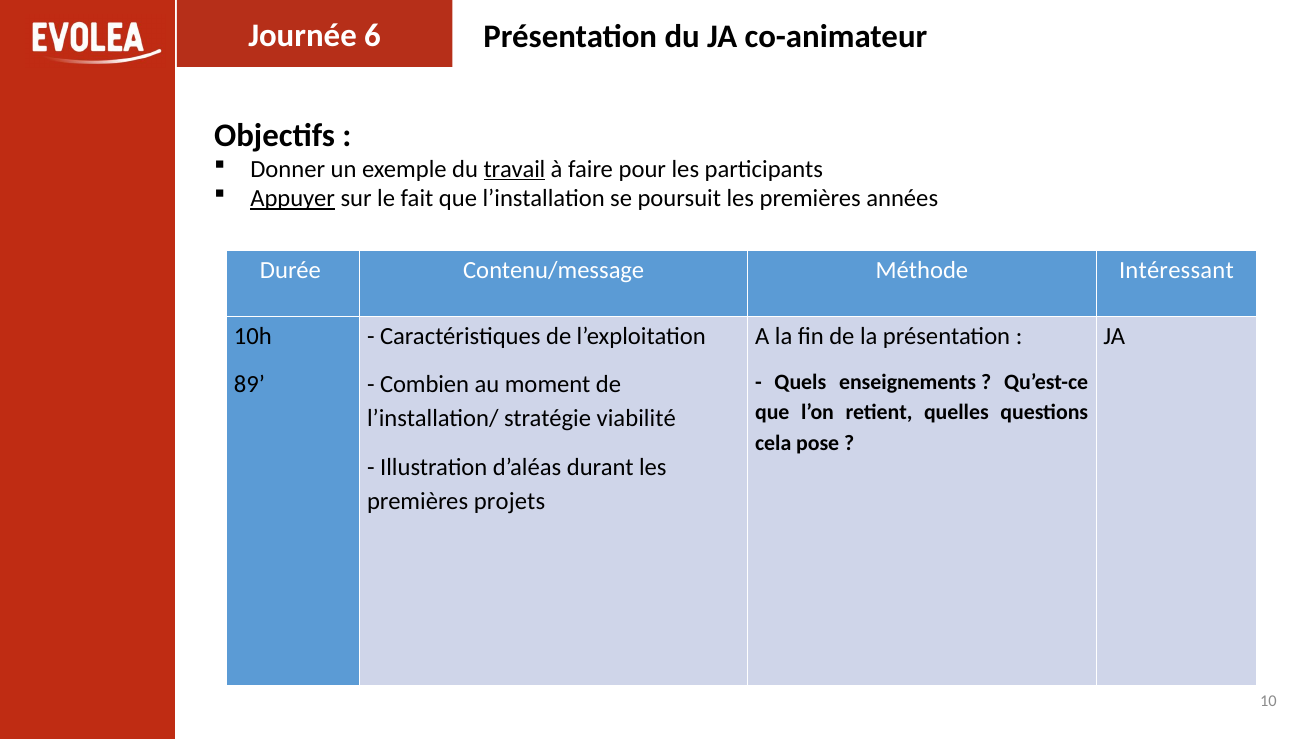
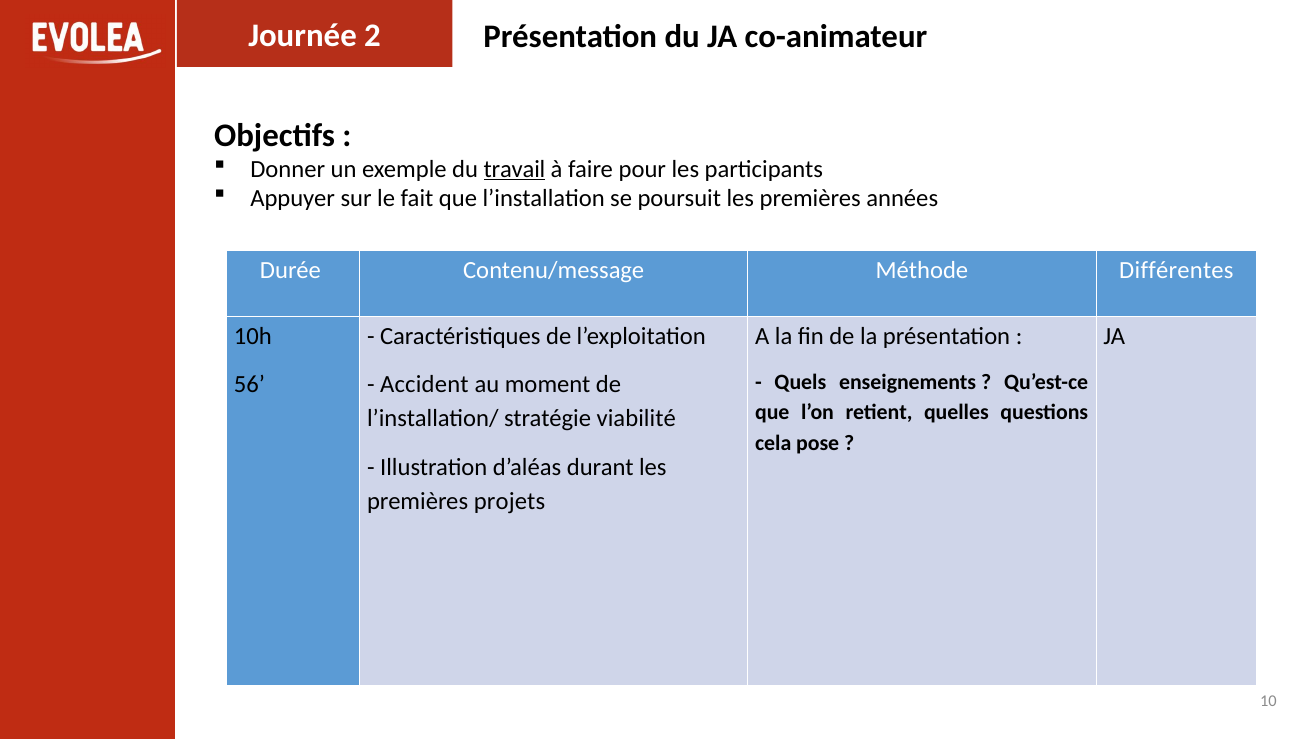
6: 6 -> 2 (373, 36)
Appuyer underline: present -> none (293, 199)
Intéressant: Intéressant -> Différentes (1176, 270)
89: 89 -> 56 (249, 384)
Combien: Combien -> Accident (424, 384)
